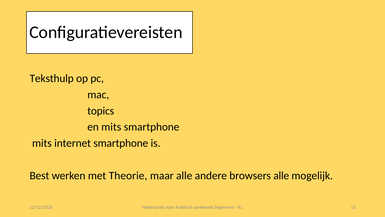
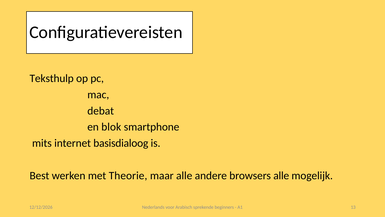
topics: topics -> debat (101, 111)
en mits: mits -> blok (111, 127)
internet smartphone: smartphone -> basisdialoog (121, 143)
